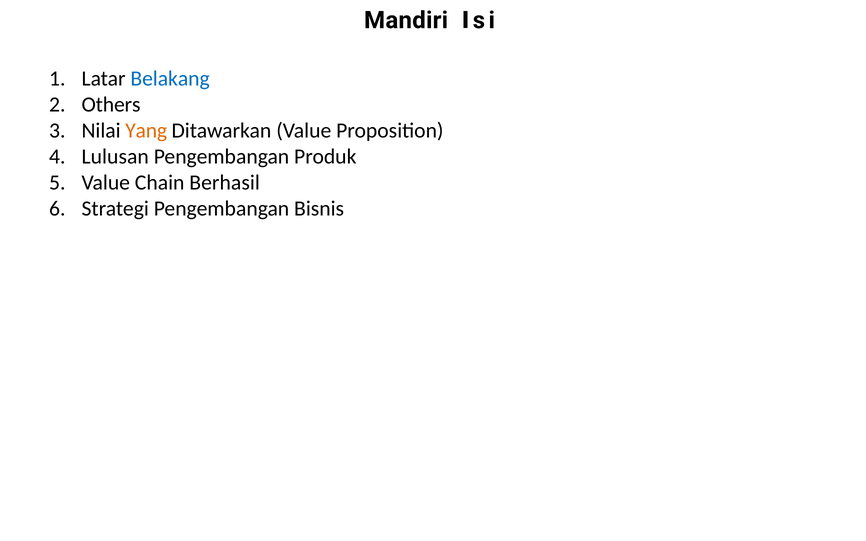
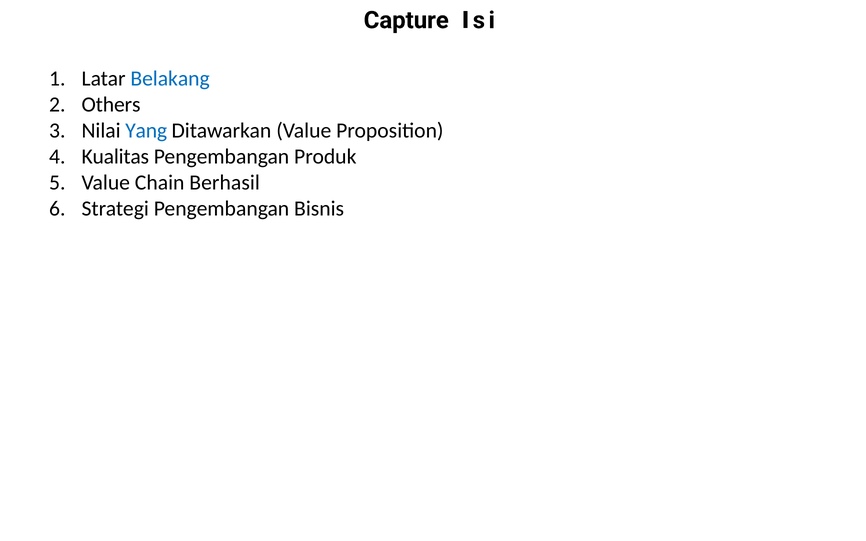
Mandiri: Mandiri -> Capture (406, 20)
Yang colour: orange -> blue (146, 131)
Lulusan: Lulusan -> Kualitas (115, 157)
